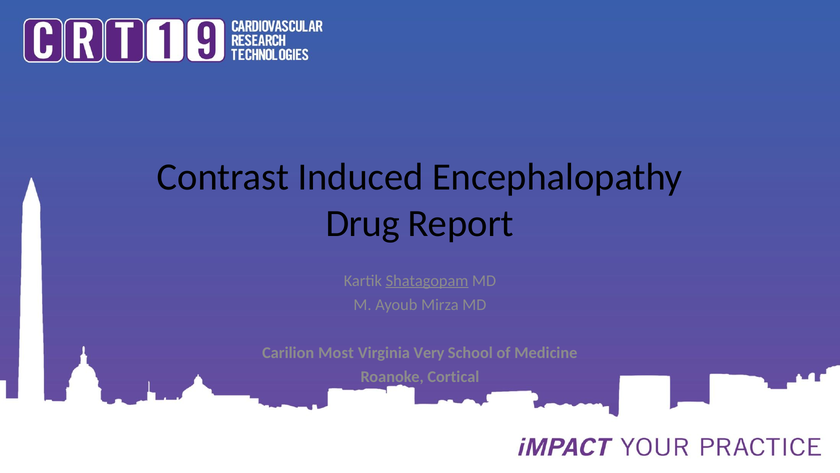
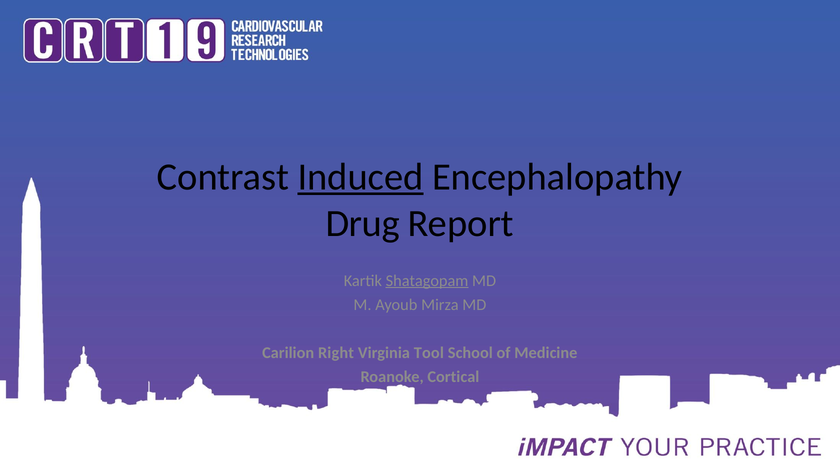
Induced underline: none -> present (361, 177)
Most: Most -> Right (336, 352)
Very: Very -> Tool (429, 352)
